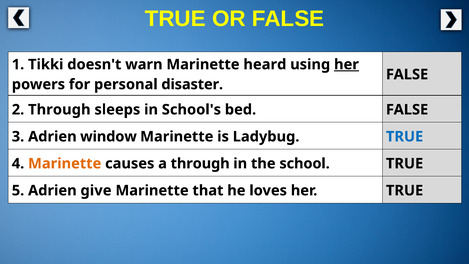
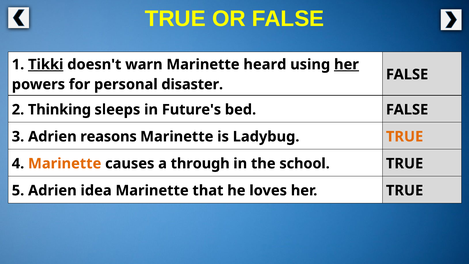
Tikki underline: none -> present (46, 64)
2 Through: Through -> Thinking (59, 110)
School's: School's -> Future's (191, 110)
window: window -> reasons (108, 137)
TRUE colour: blue -> orange (405, 137)
give: give -> idea (96, 190)
